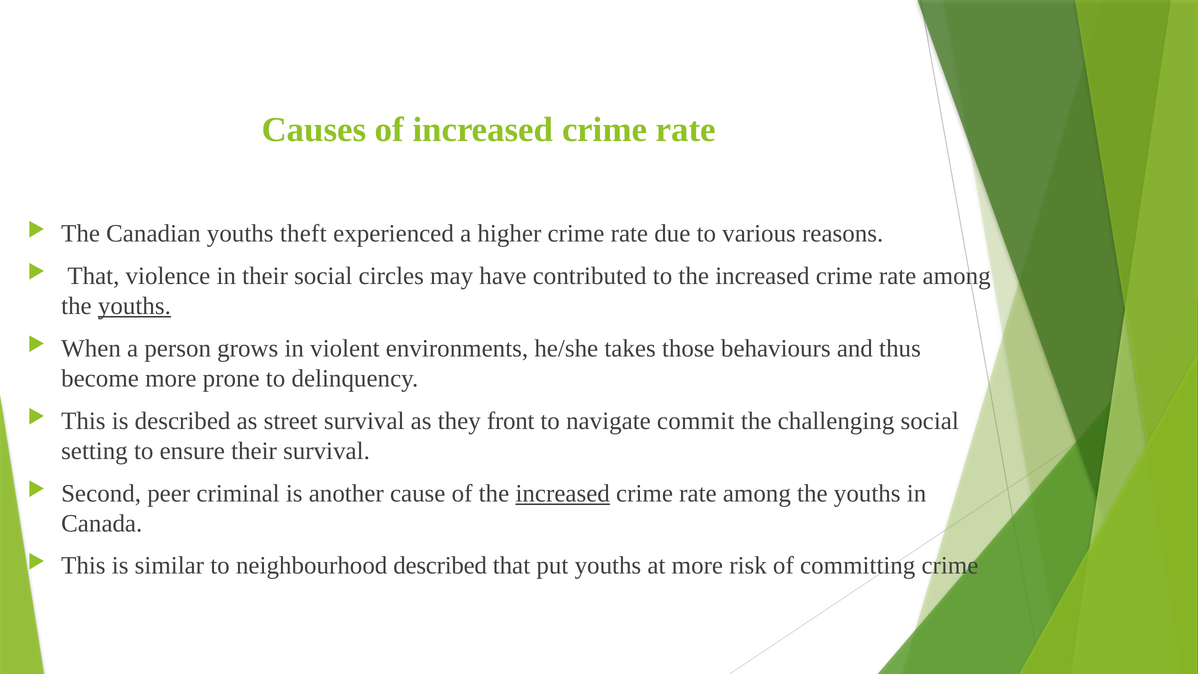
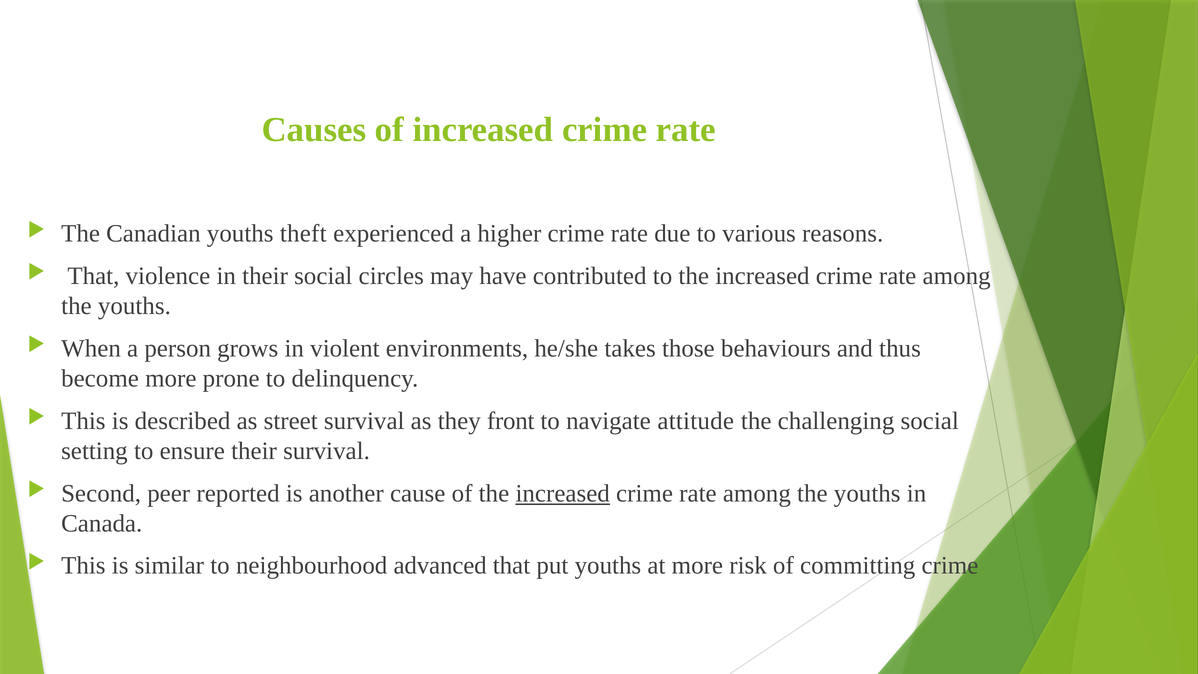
youths underline: present -> none (134, 306)
commit: commit -> attitude (696, 421)
criminal: criminal -> reported (238, 493)
neighbourhood described: described -> advanced (440, 566)
